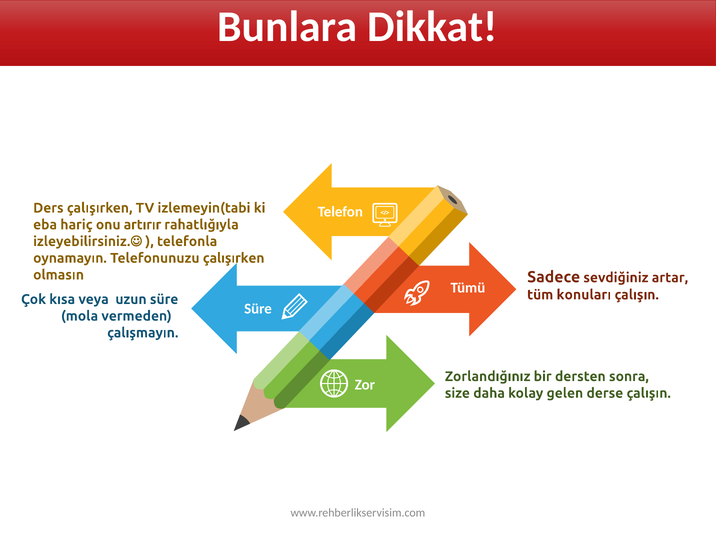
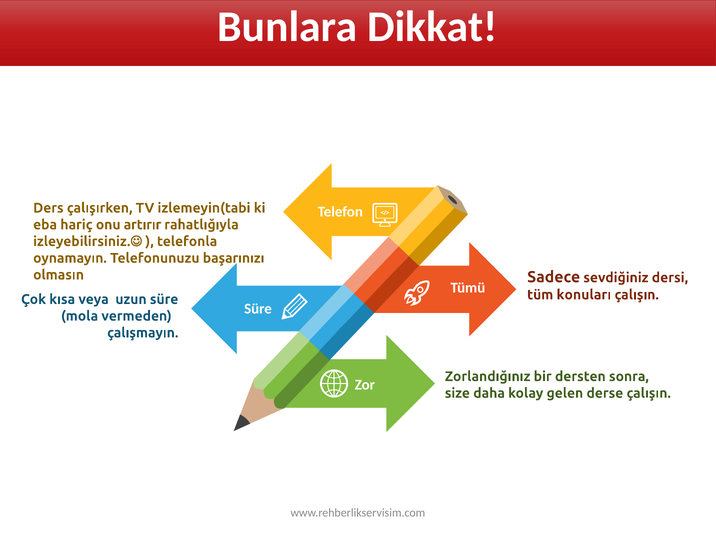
Telefonunuzu çalışırken: çalışırken -> başarınızı (234, 258)
artar: artar -> dersi (670, 278)
